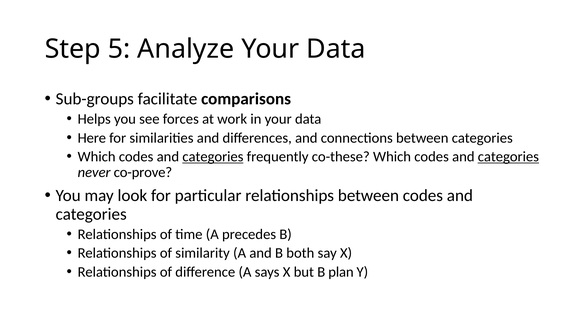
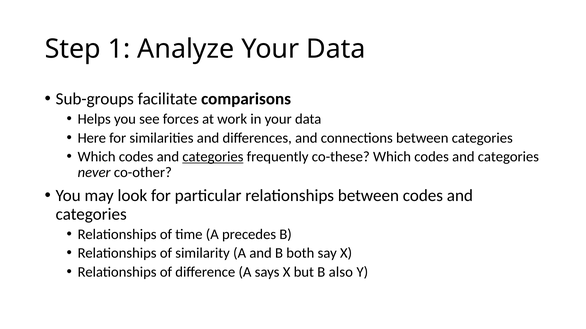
5: 5 -> 1 (119, 49)
categories underline: present -> none (508, 157)
co-prove: co-prove -> co-other (143, 173)
plan: plan -> also (341, 272)
